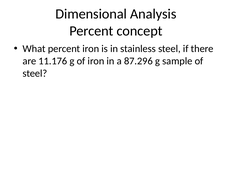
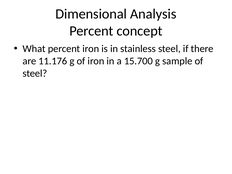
87.296: 87.296 -> 15.700 (138, 61)
